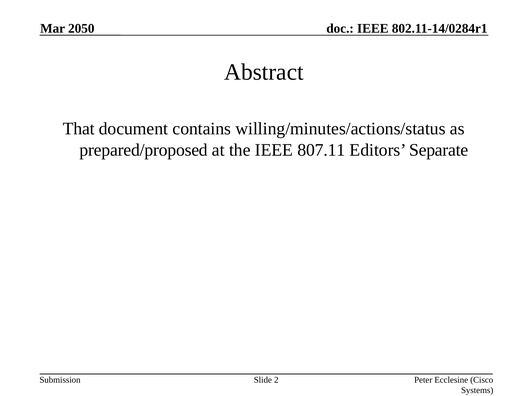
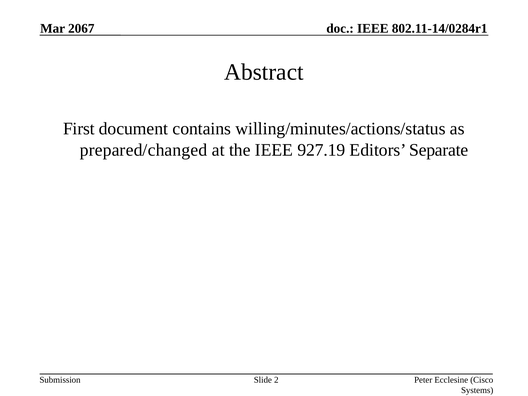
2050: 2050 -> 2067 (81, 28)
That: That -> First (79, 129)
prepared/proposed: prepared/proposed -> prepared/changed (144, 150)
807.11: 807.11 -> 927.19 (321, 150)
